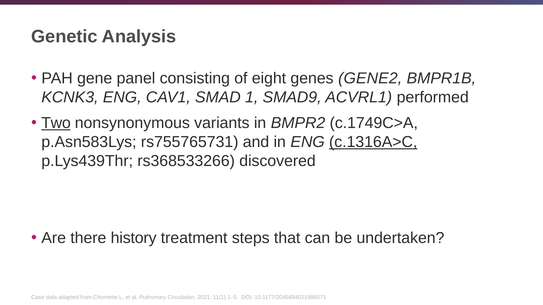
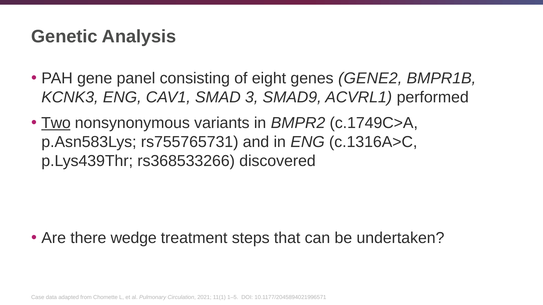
1: 1 -> 3 (252, 97)
c.1316A>C underline: present -> none (373, 142)
history: history -> wedge (134, 238)
